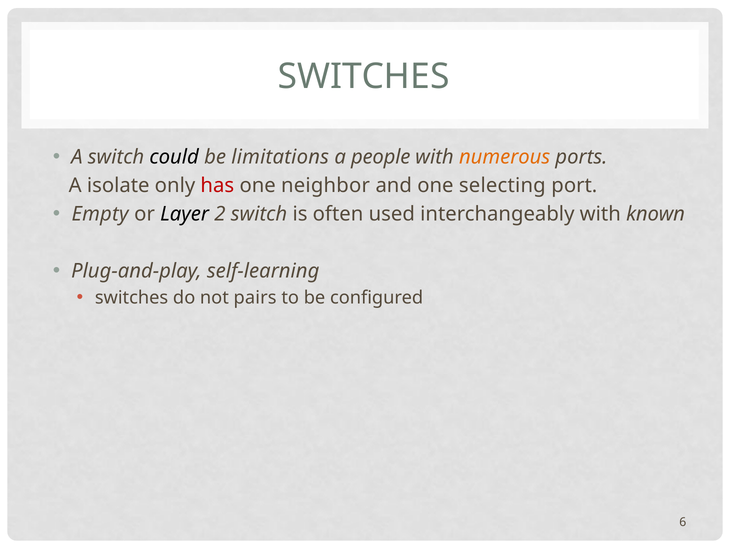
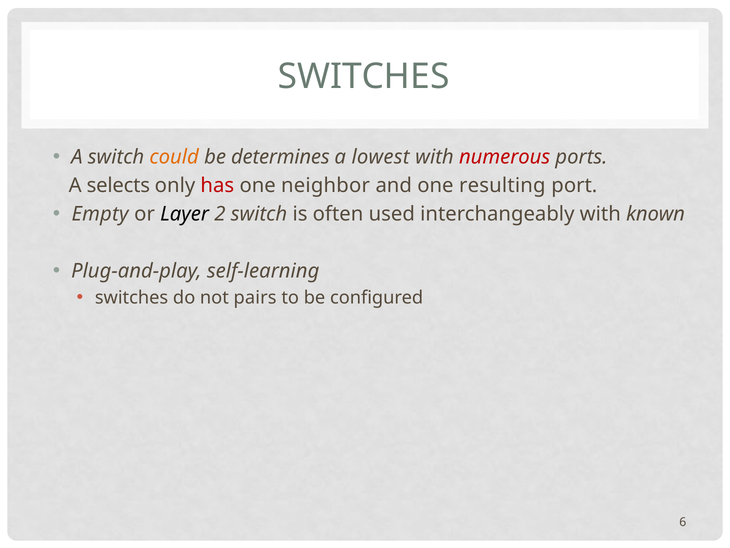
could colour: black -> orange (174, 157)
limitations: limitations -> determines (280, 157)
people: people -> lowest (381, 157)
numerous colour: orange -> red (505, 157)
isolate: isolate -> selects (118, 186)
selecting: selecting -> resulting (502, 186)
